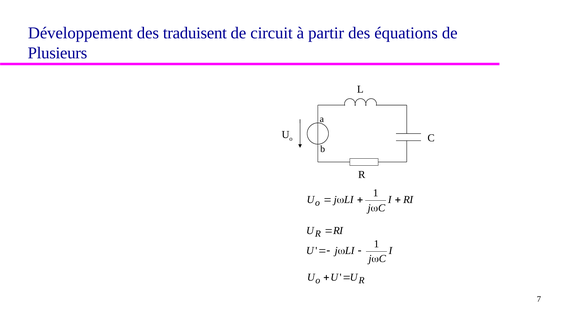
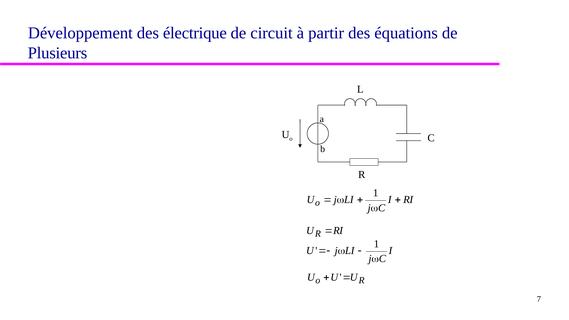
traduisent: traduisent -> électrique (195, 33)
